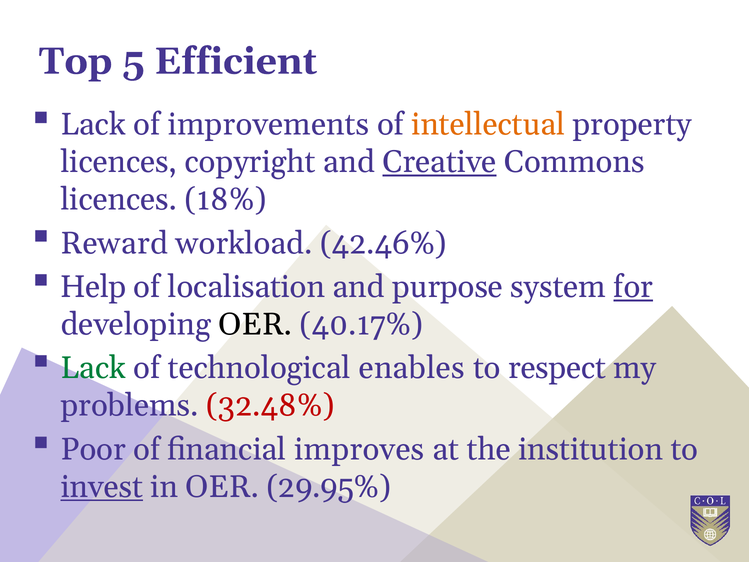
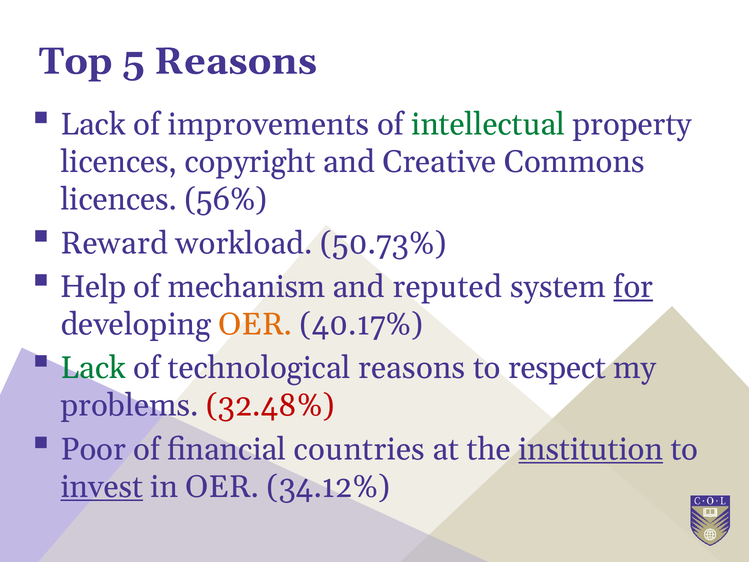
5 Efficient: Efficient -> Reasons (236, 61)
intellectual colour: orange -> green (488, 125)
Creative underline: present -> none (440, 162)
18%: 18% -> 56% (226, 199)
42.46%: 42.46% -> 50.73% (383, 243)
localisation: localisation -> mechanism (247, 287)
purpose: purpose -> reputed (447, 287)
OER colour: black -> orange (255, 324)
technological enables: enables -> reasons (412, 368)
improves: improves -> countries (359, 449)
institution underline: none -> present (591, 449)
29.95%: 29.95% -> 34.12% (328, 487)
